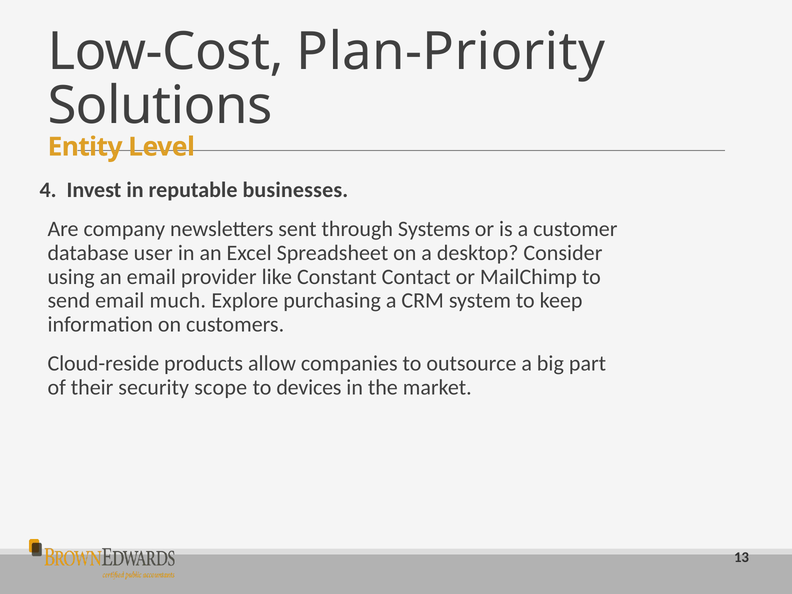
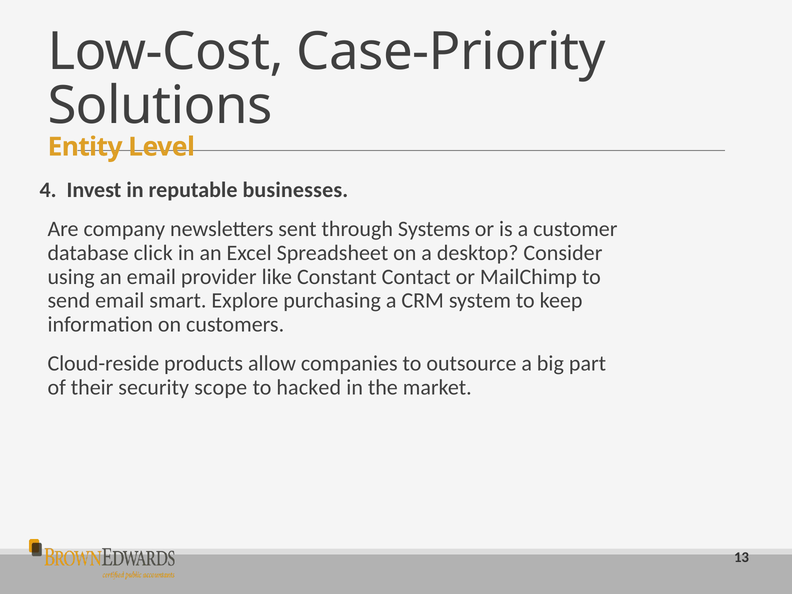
Plan-Priority: Plan-Priority -> Case-Priority (451, 52)
user: user -> click (153, 253)
much: much -> smart (178, 301)
devices: devices -> hacked (309, 387)
